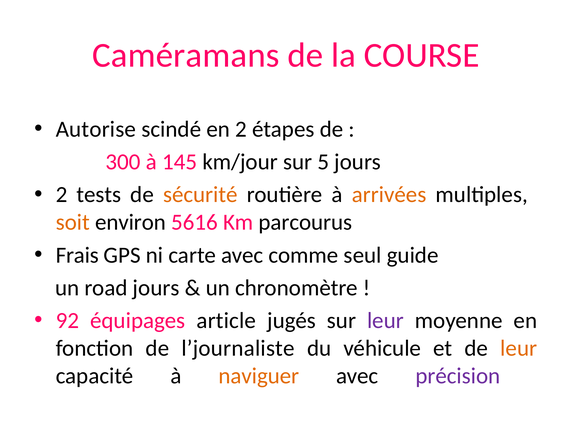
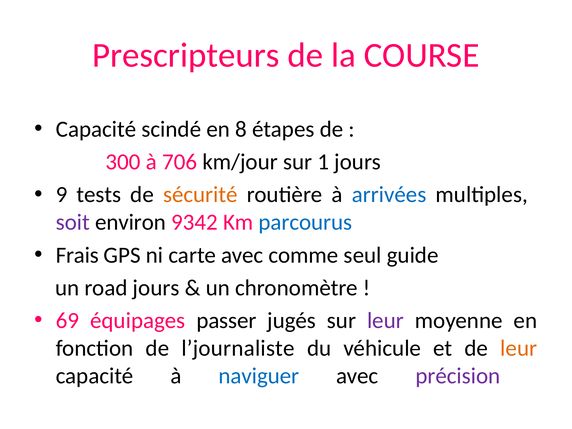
Caméramans: Caméramans -> Prescripteurs (186, 55)
Autorise: Autorise -> Capacité (96, 129)
en 2: 2 -> 8 (241, 129)
145: 145 -> 706 (180, 162)
5: 5 -> 1 (323, 162)
2: 2 -> 9 (62, 195)
arrivées colour: orange -> blue (389, 195)
soit colour: orange -> purple (73, 222)
5616: 5616 -> 9342 (195, 222)
parcourus colour: black -> blue (305, 222)
92: 92 -> 69 (67, 321)
article: article -> passer (226, 321)
naviguer colour: orange -> blue (259, 376)
